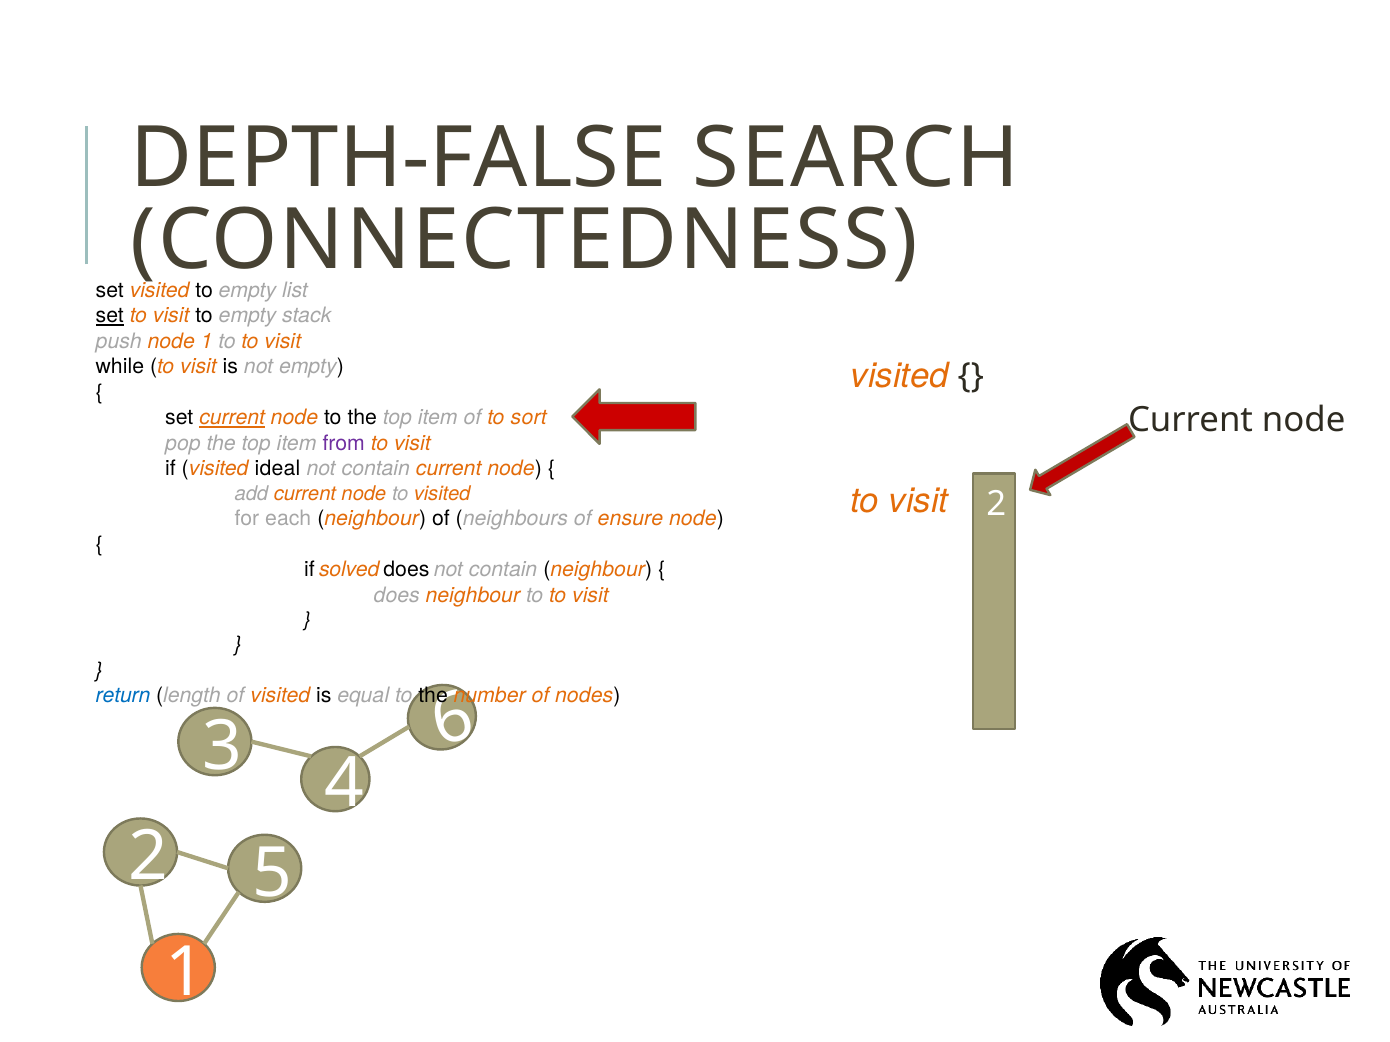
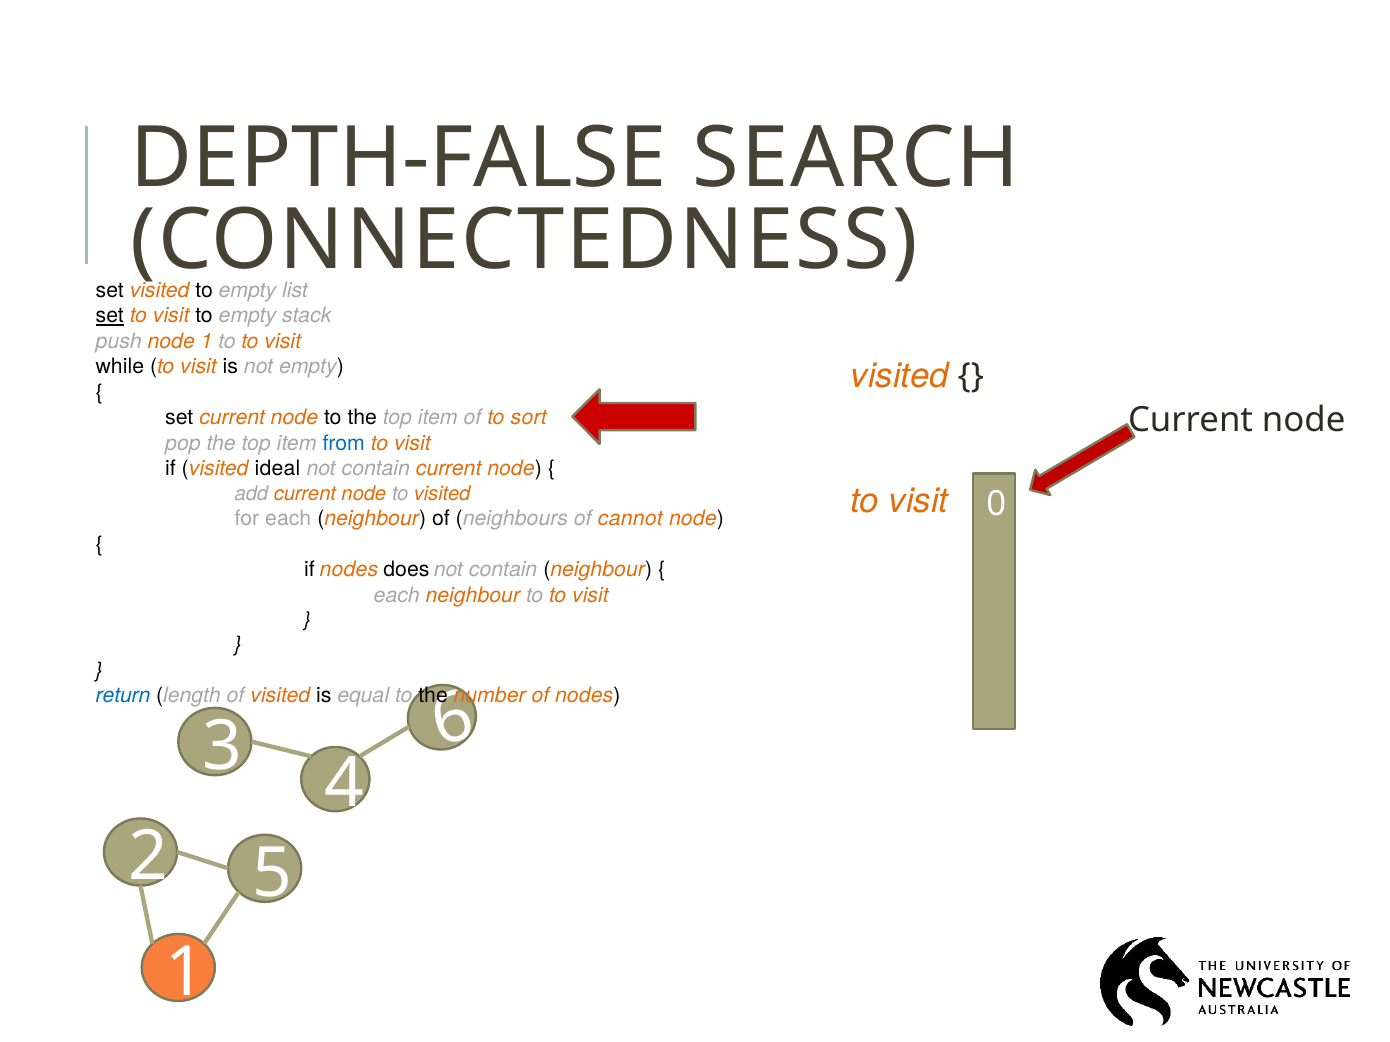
current underline: present -> none (232, 418)
from colour: purple -> blue (344, 443)
visit 2: 2 -> 0 (996, 504)
ensure: ensure -> cannot (630, 519)
if solved: solved -> nodes (349, 570)
does: does -> each (397, 595)
